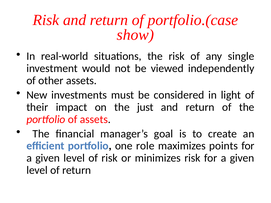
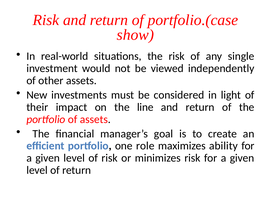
just: just -> line (145, 107)
points: points -> ability (224, 146)
